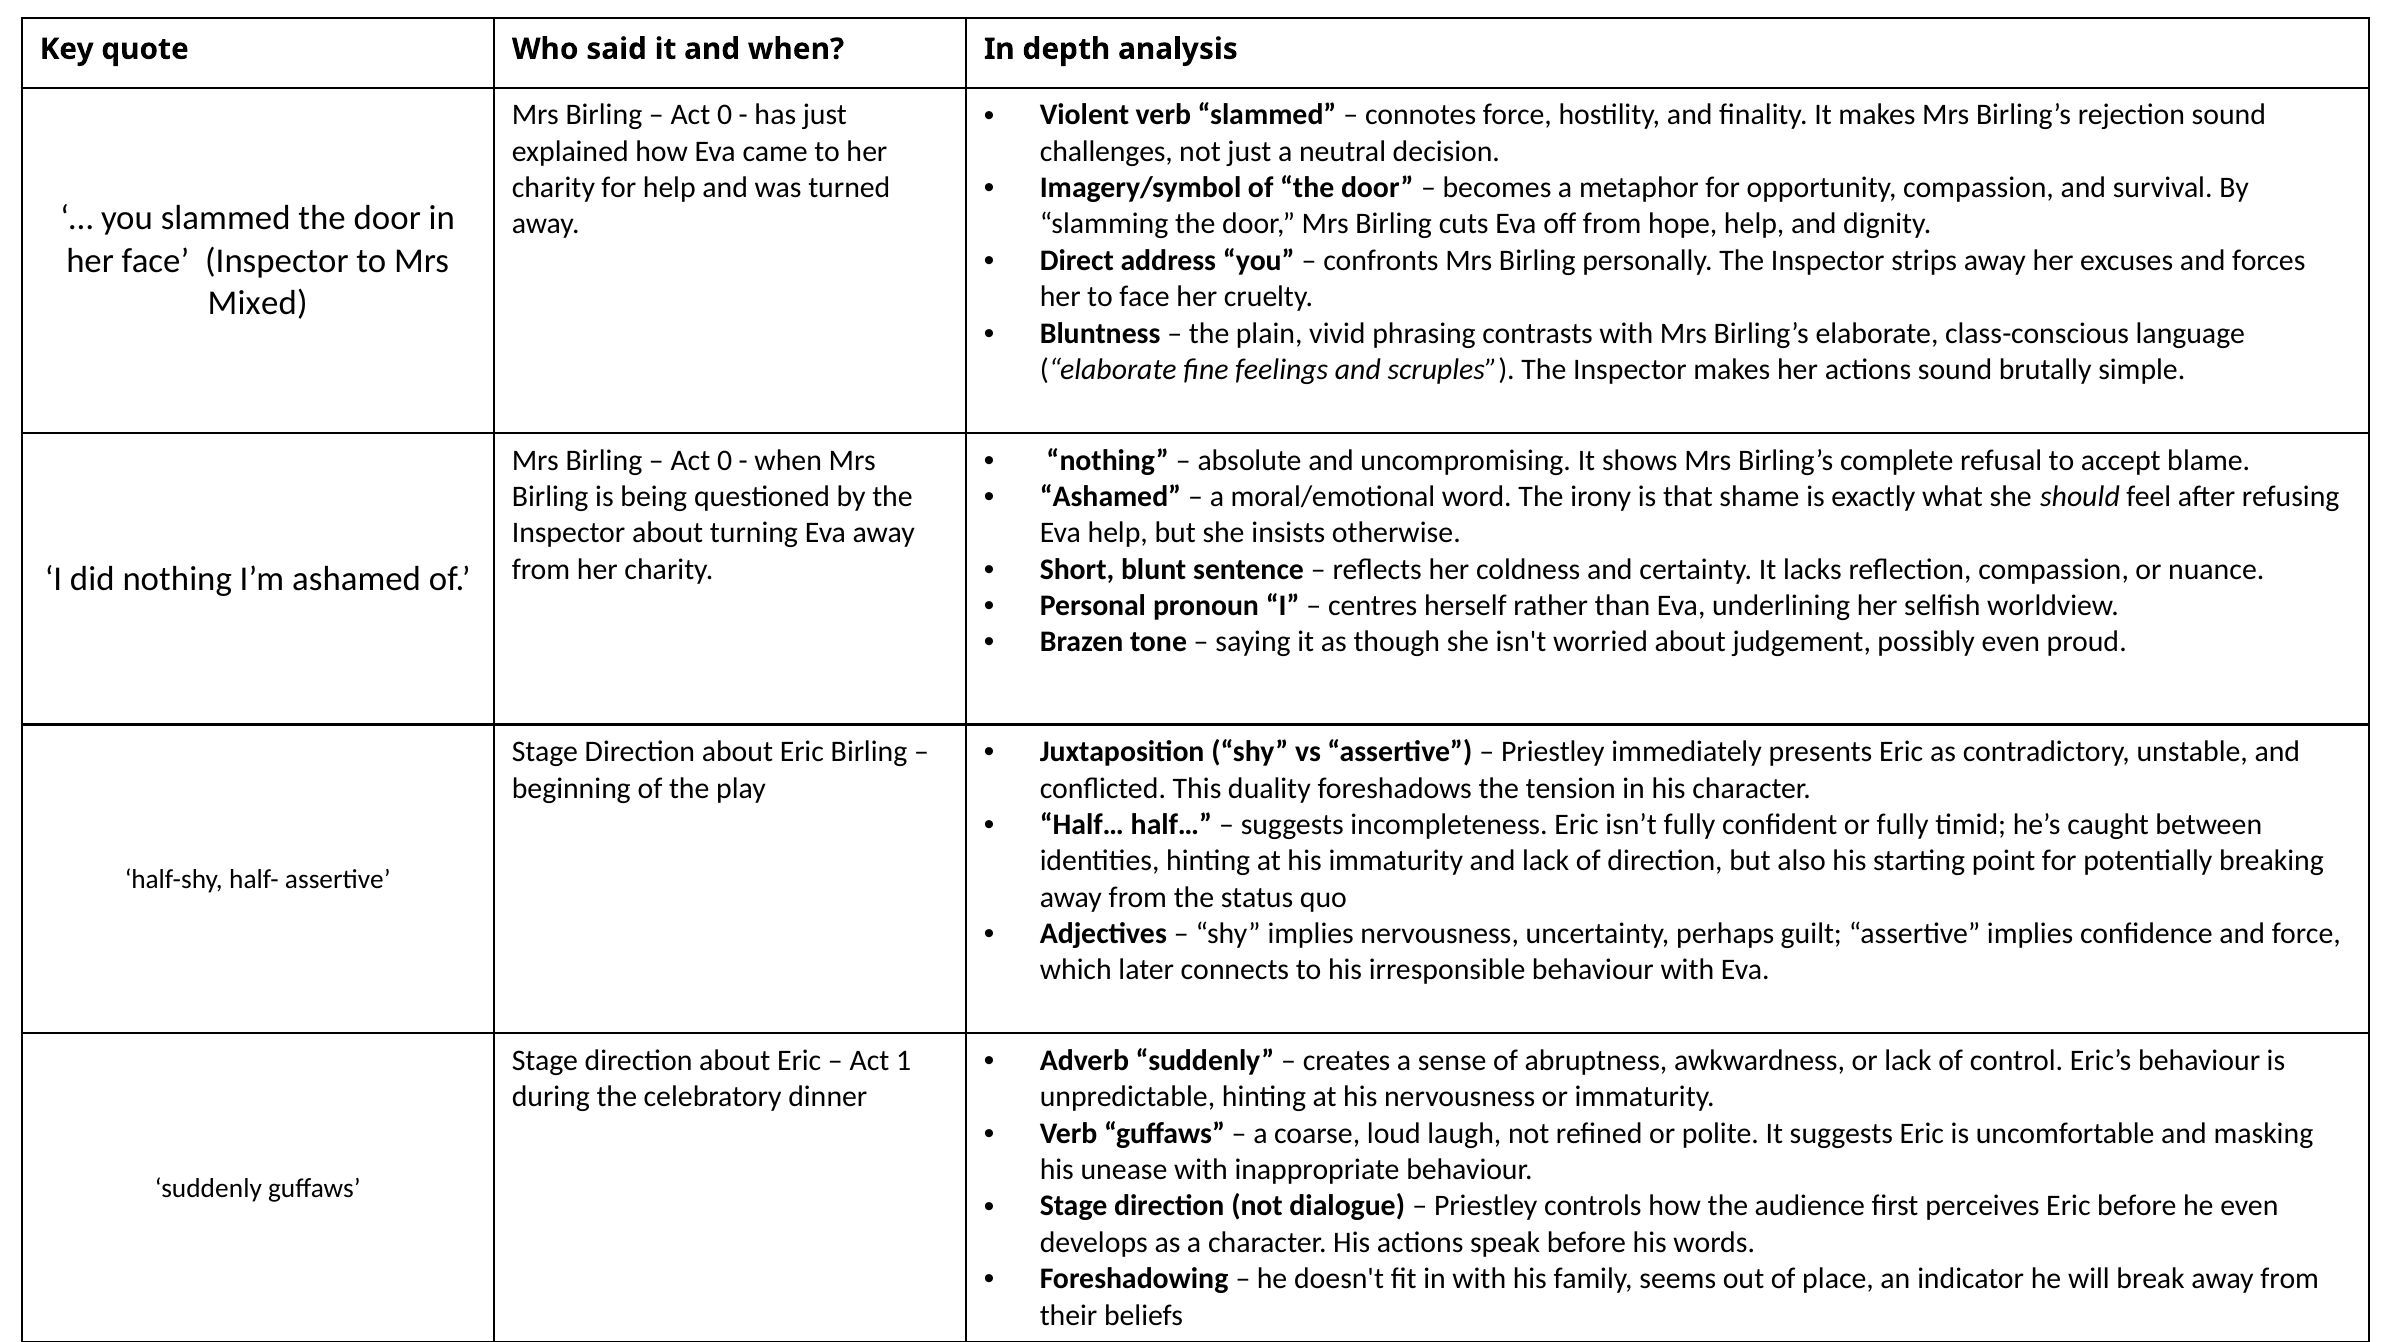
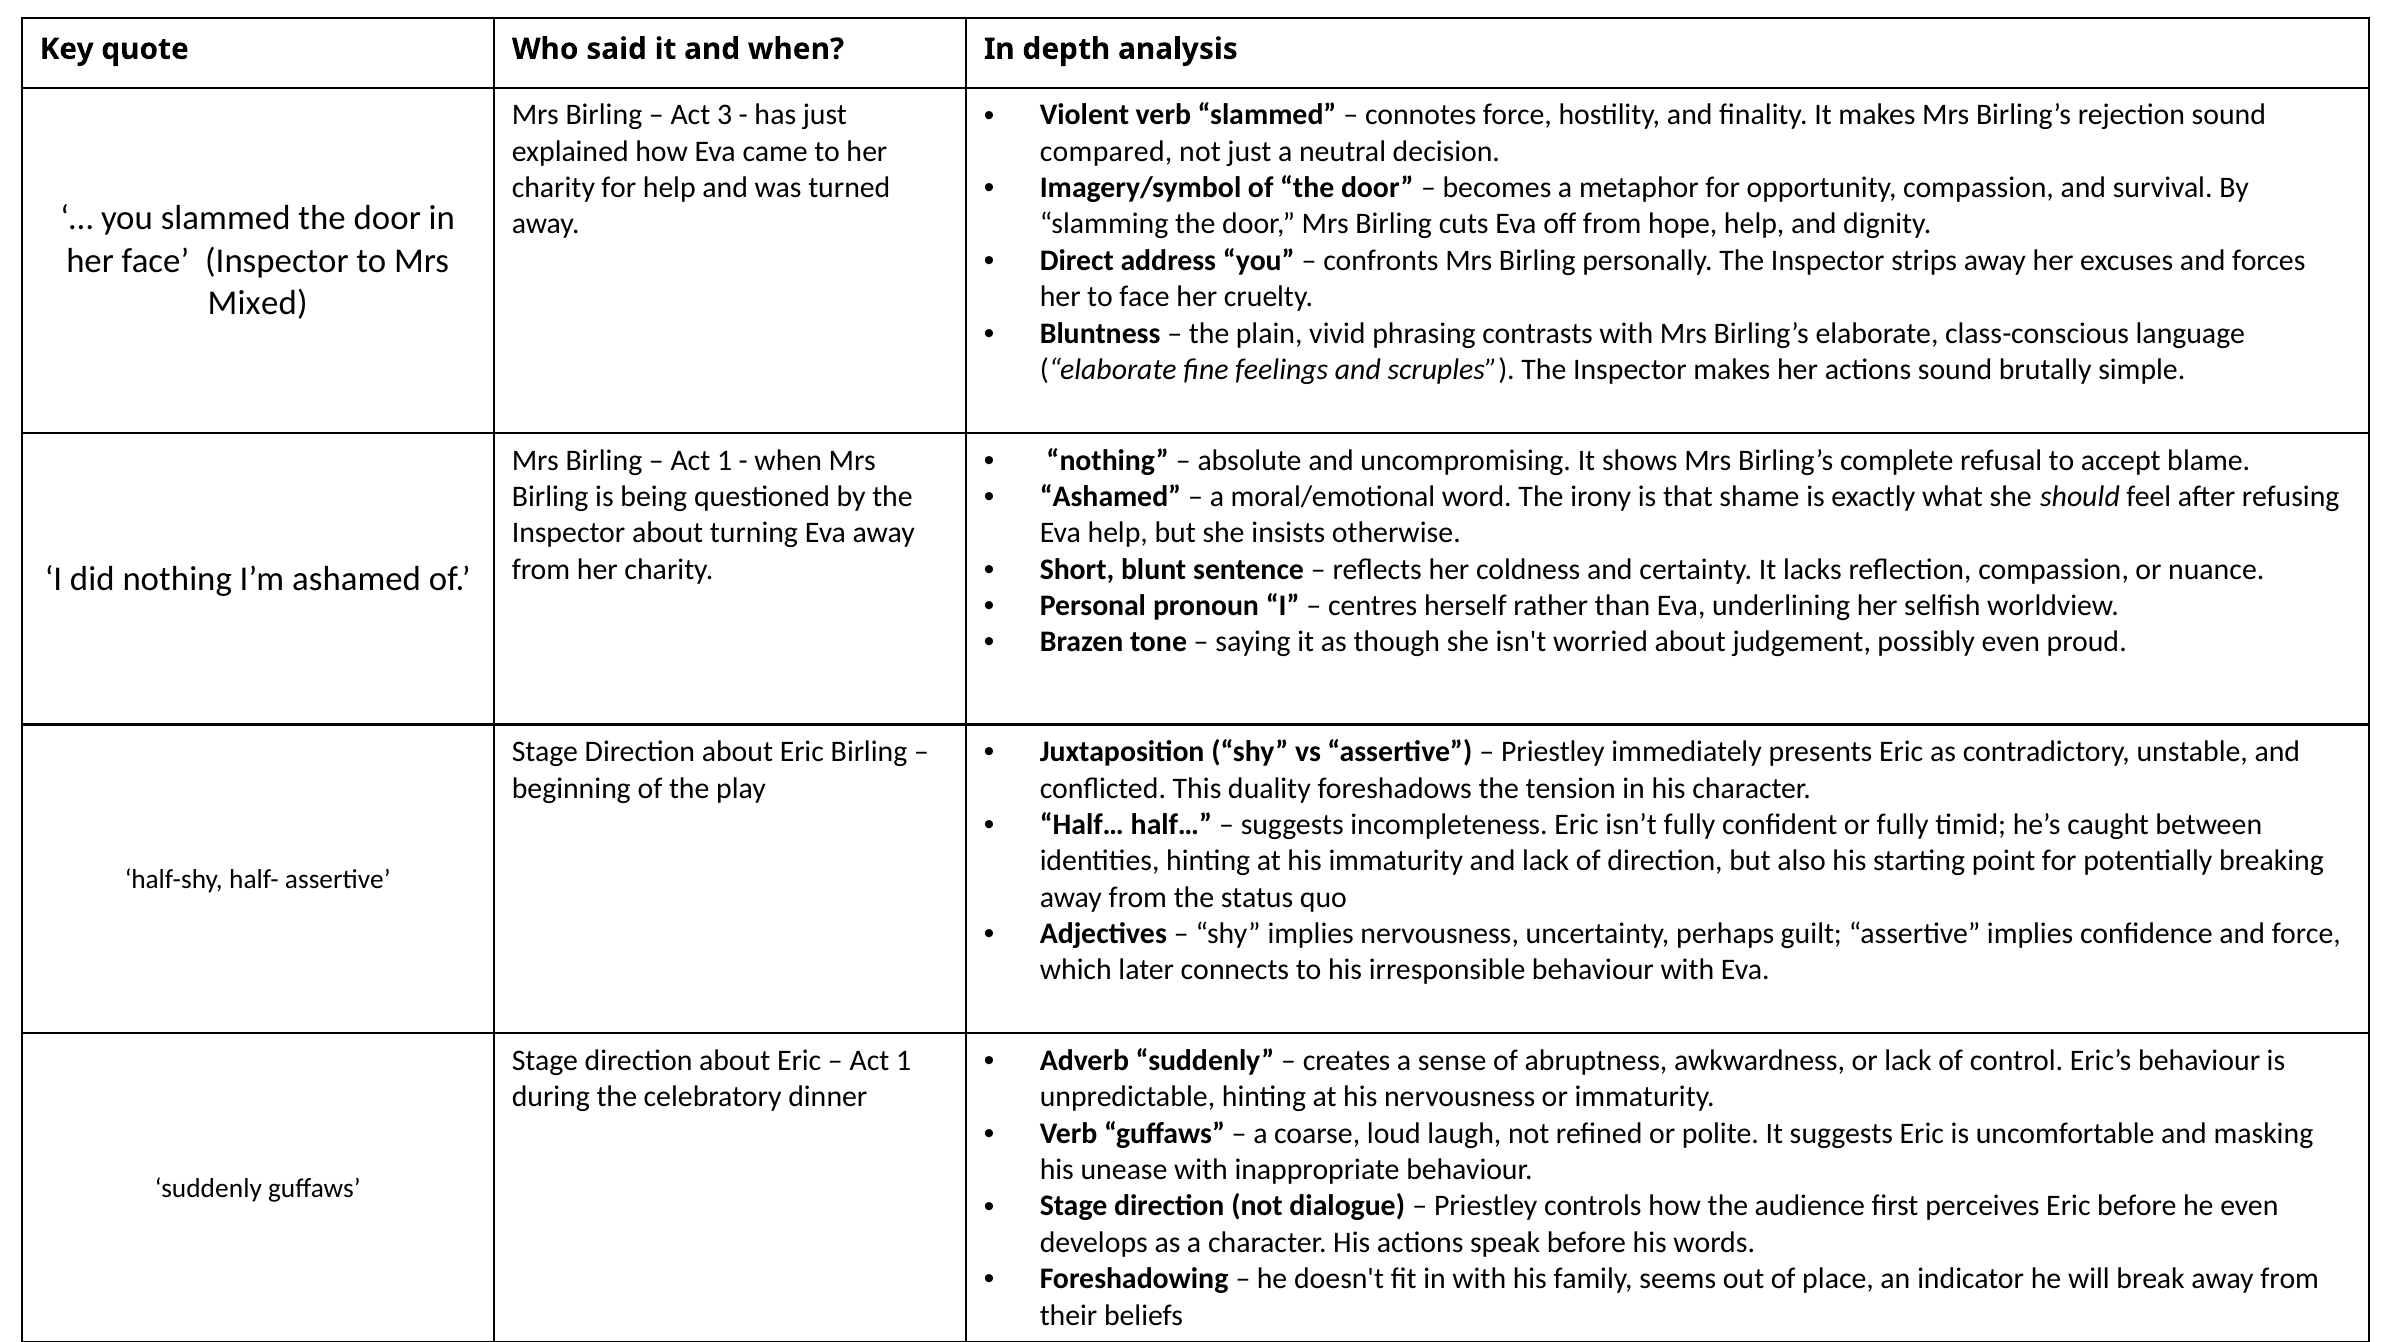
0: 0 -> 3 (725, 115)
challenges: challenges -> compared (1106, 151)
0: 0 -> 1 (725, 460)
